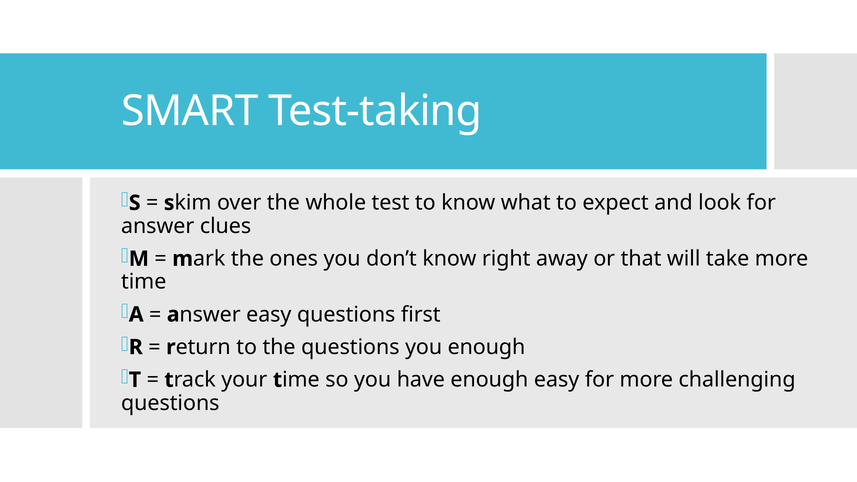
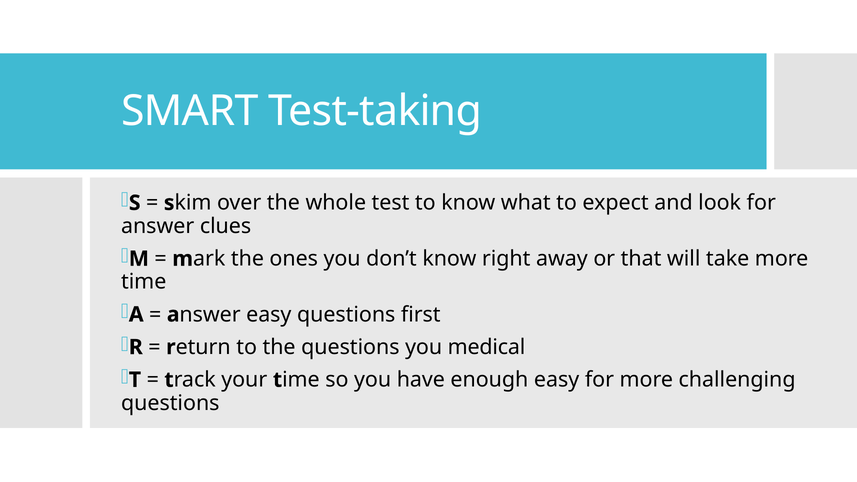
you enough: enough -> medical (487, 347)
